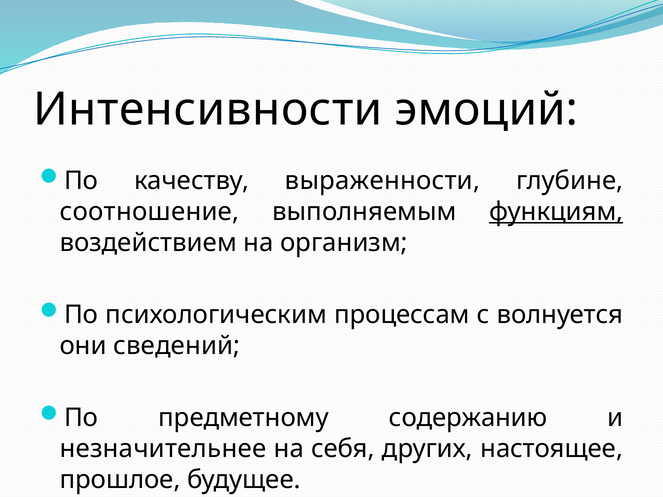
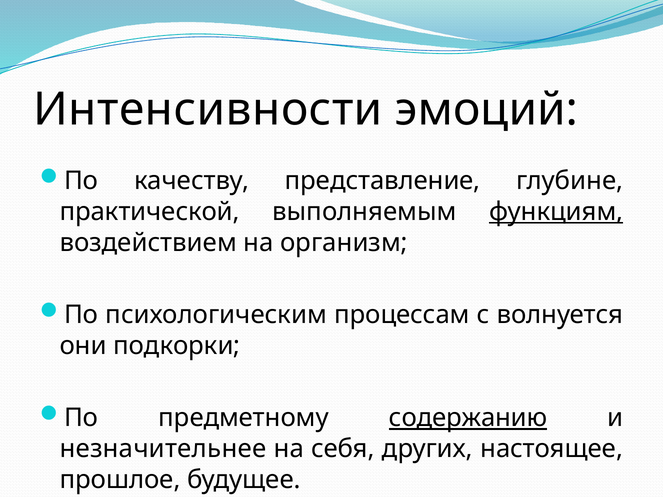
выраженности: выраженности -> представление (383, 181)
соотношение: соотношение -> практической (150, 212)
сведений: сведений -> подкорки (177, 346)
содержанию underline: none -> present (468, 418)
